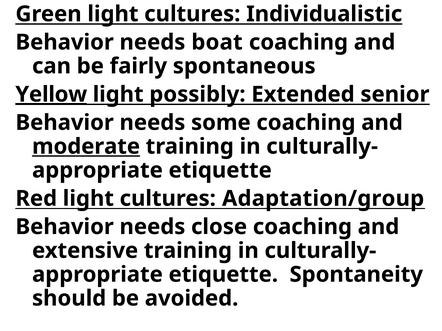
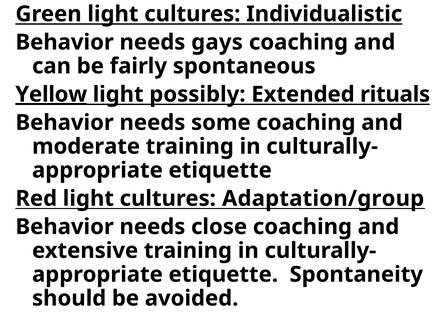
boat: boat -> gays (217, 42)
senior: senior -> rituals (395, 94)
moderate underline: present -> none (86, 147)
